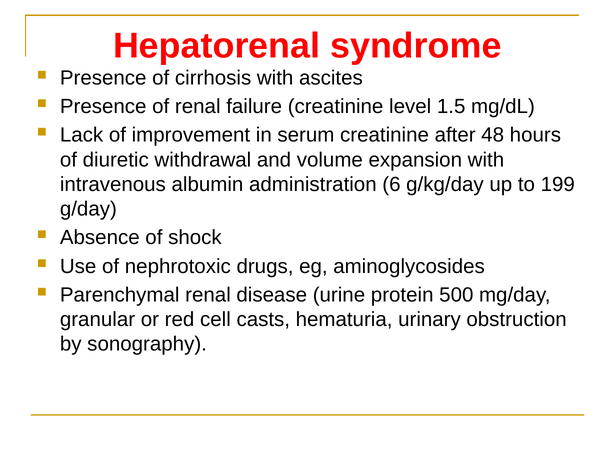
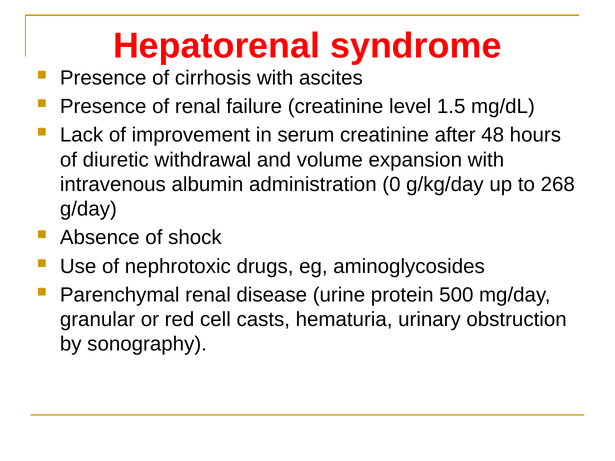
6: 6 -> 0 (391, 184)
199: 199 -> 268 (558, 184)
